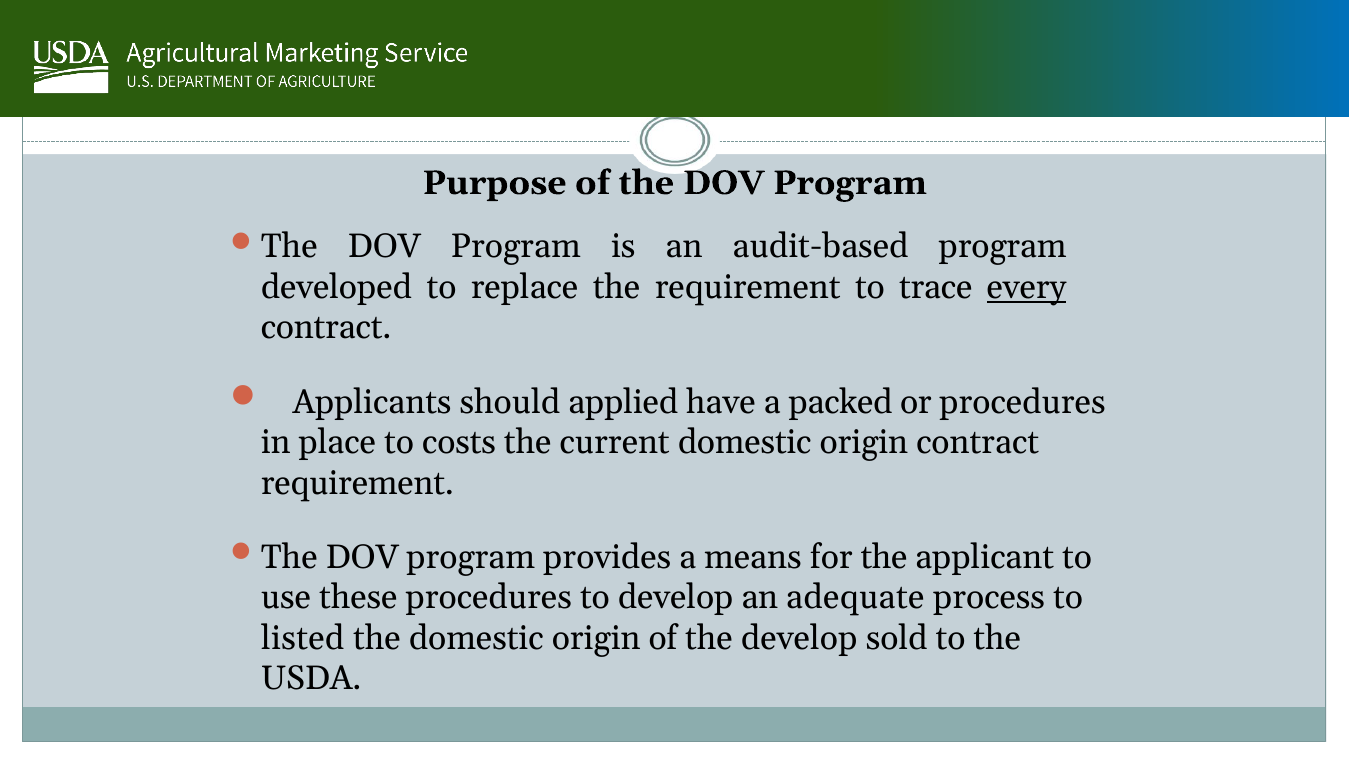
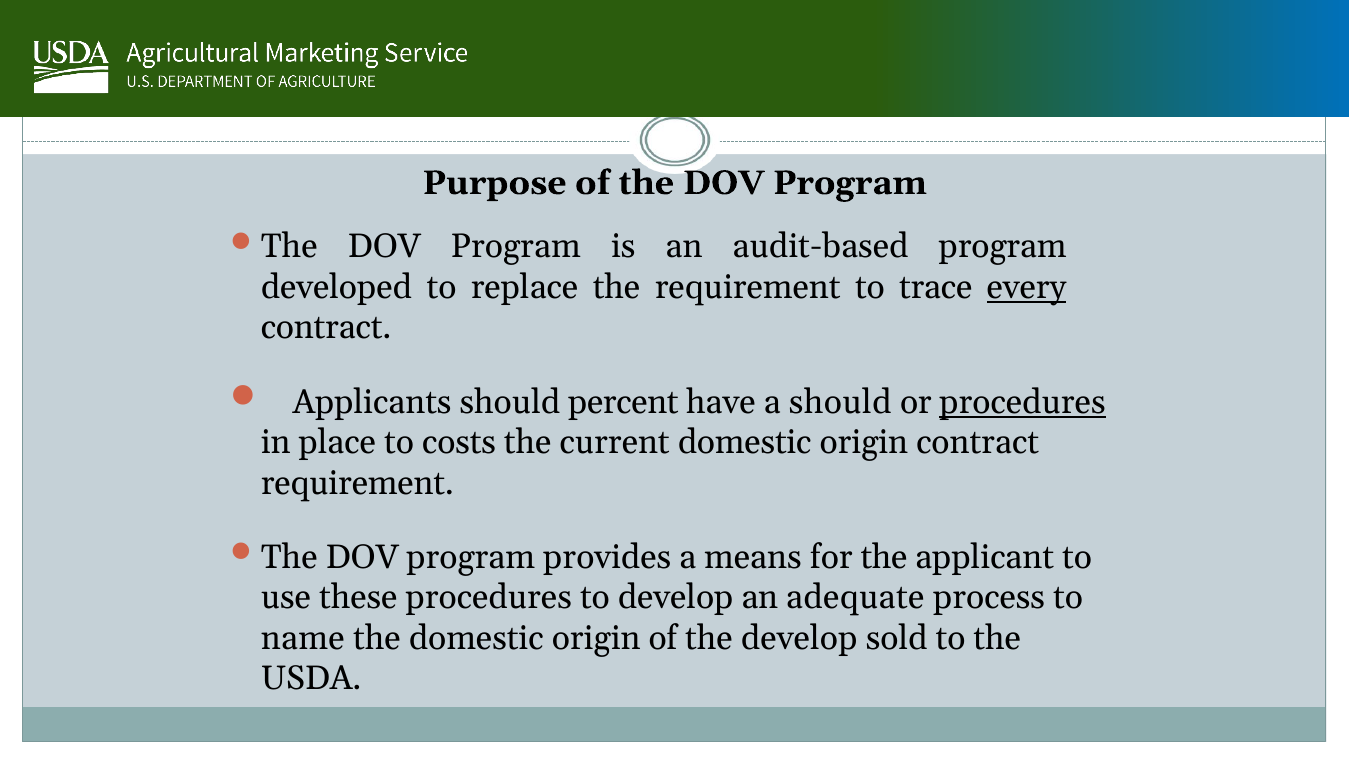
applied: applied -> percent (623, 402)
a packed: packed -> should (840, 402)
procedures underline: none -> present (1023, 402)
listed: listed -> name (303, 638)
